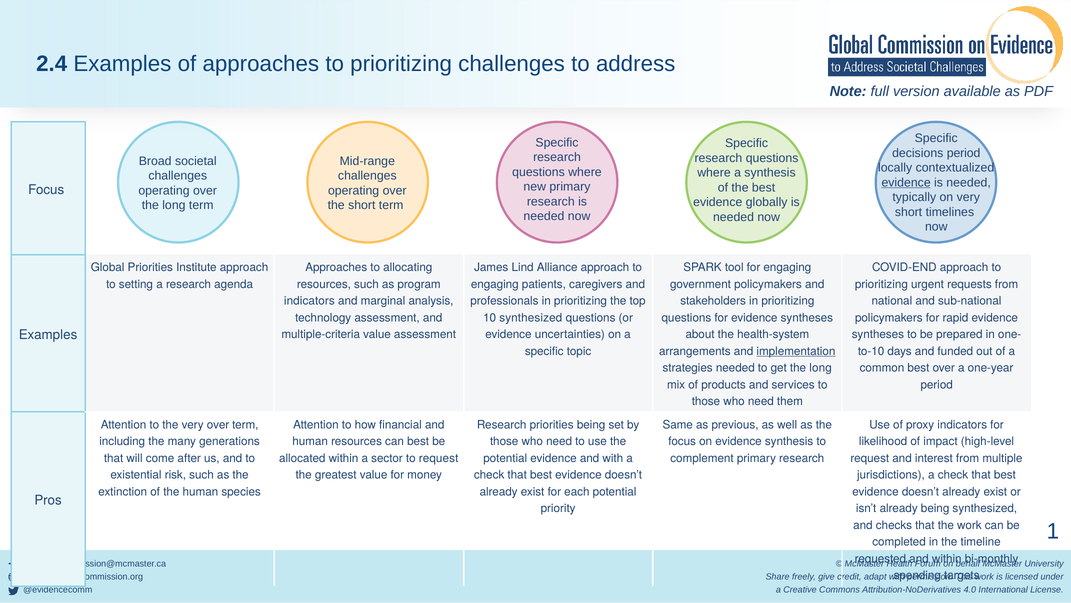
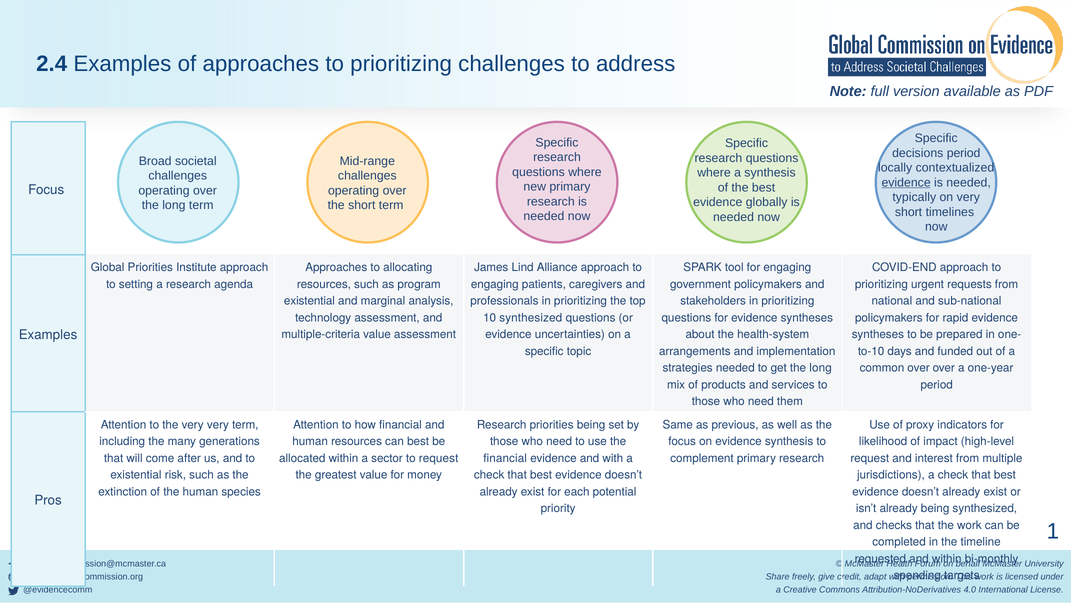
indicators: indicators -> existential (309, 301)
implementation underline: present -> none (796, 351)
common best: best -> over (918, 368)
very over: over -> very (218, 424)
potential: potential -> financial (505, 458)
